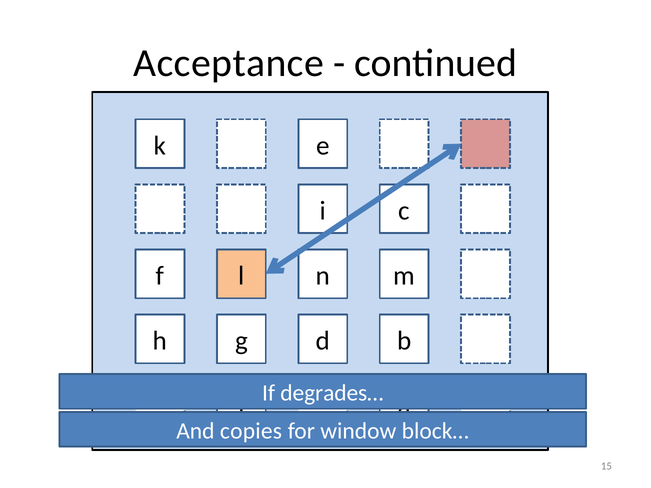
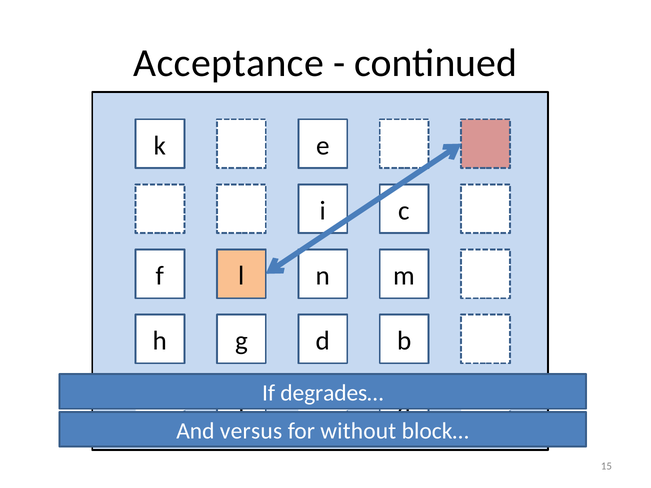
copies: copies -> versus (251, 431)
window: window -> without (358, 431)
